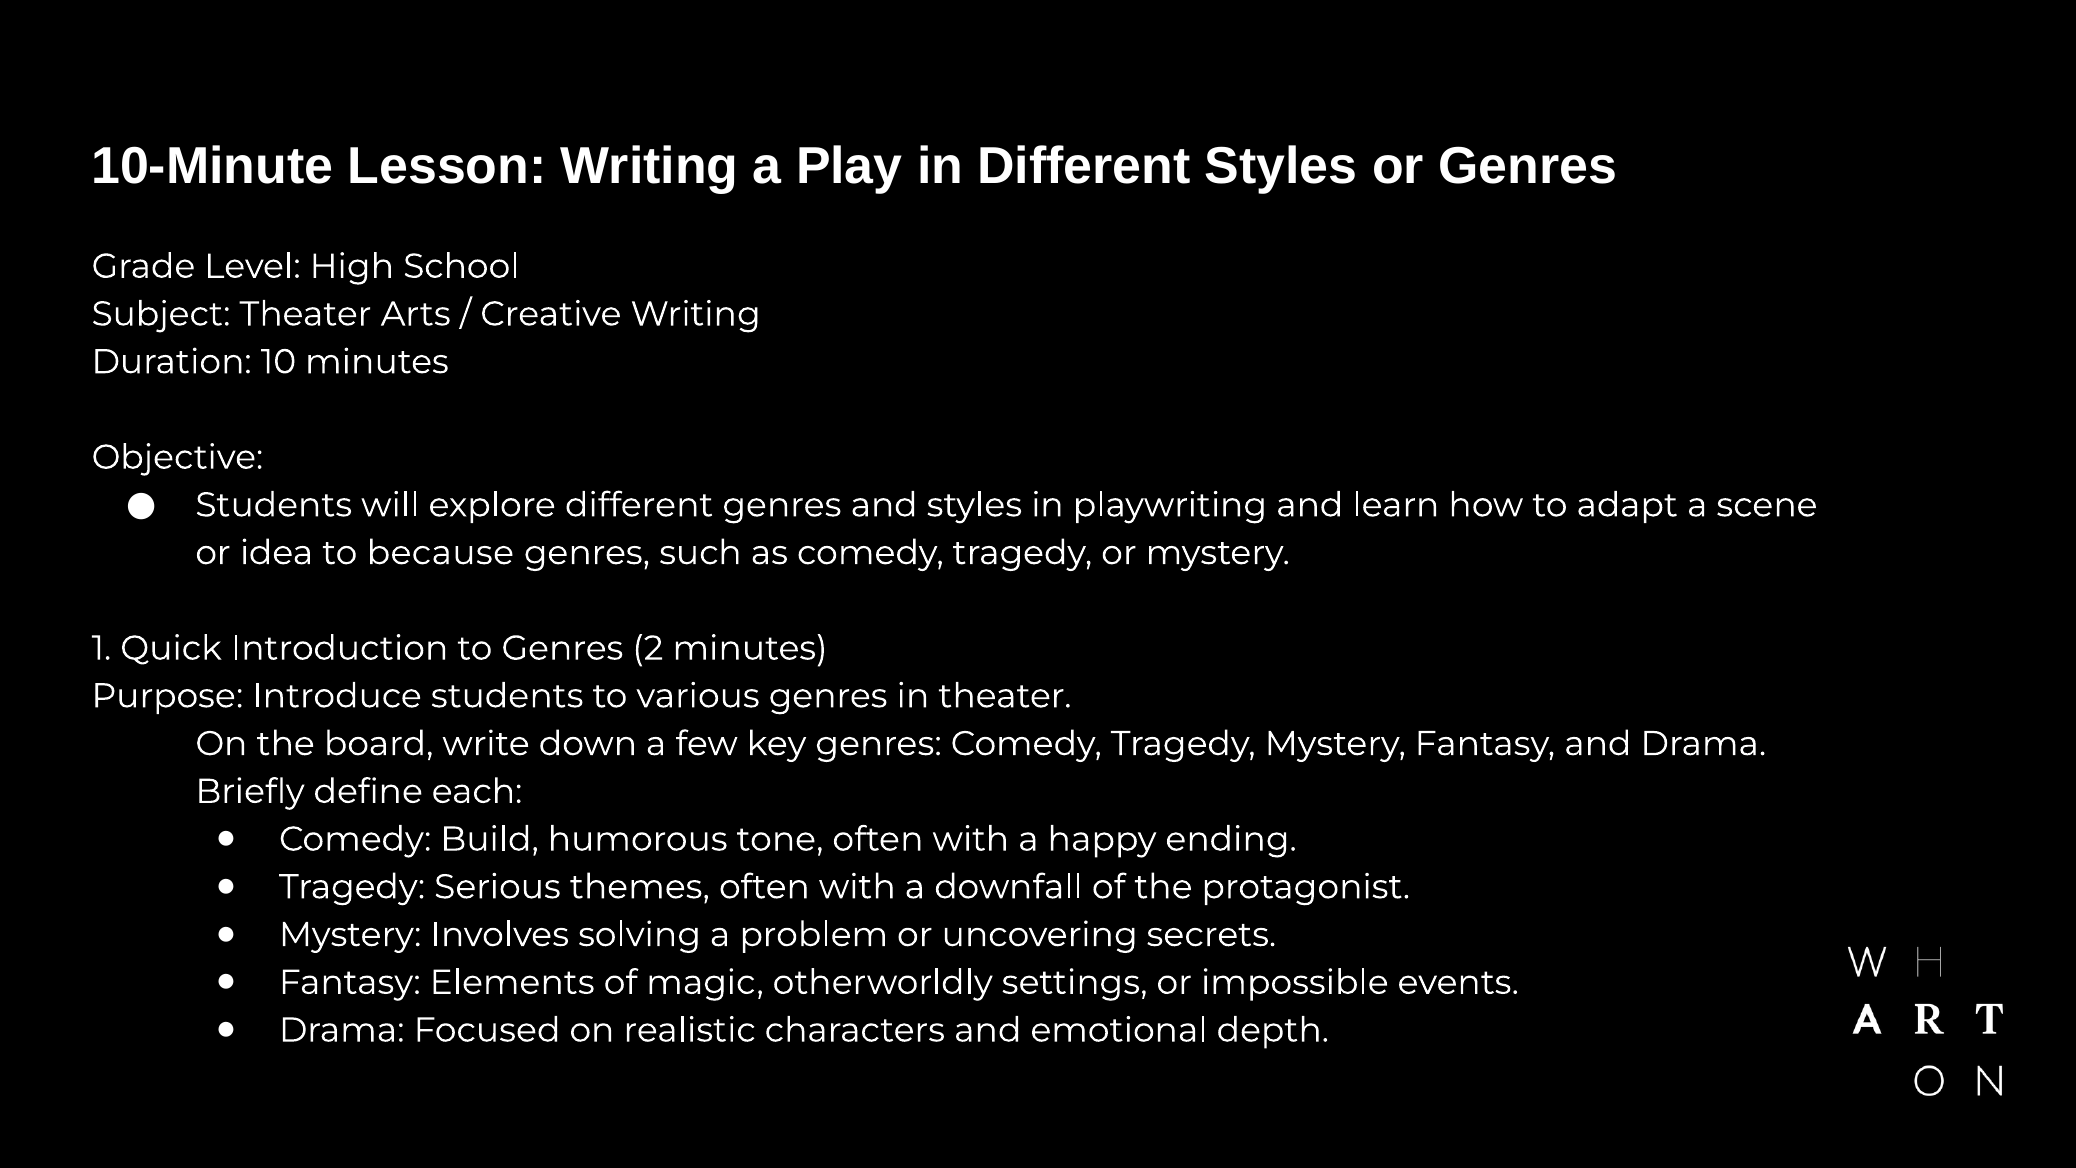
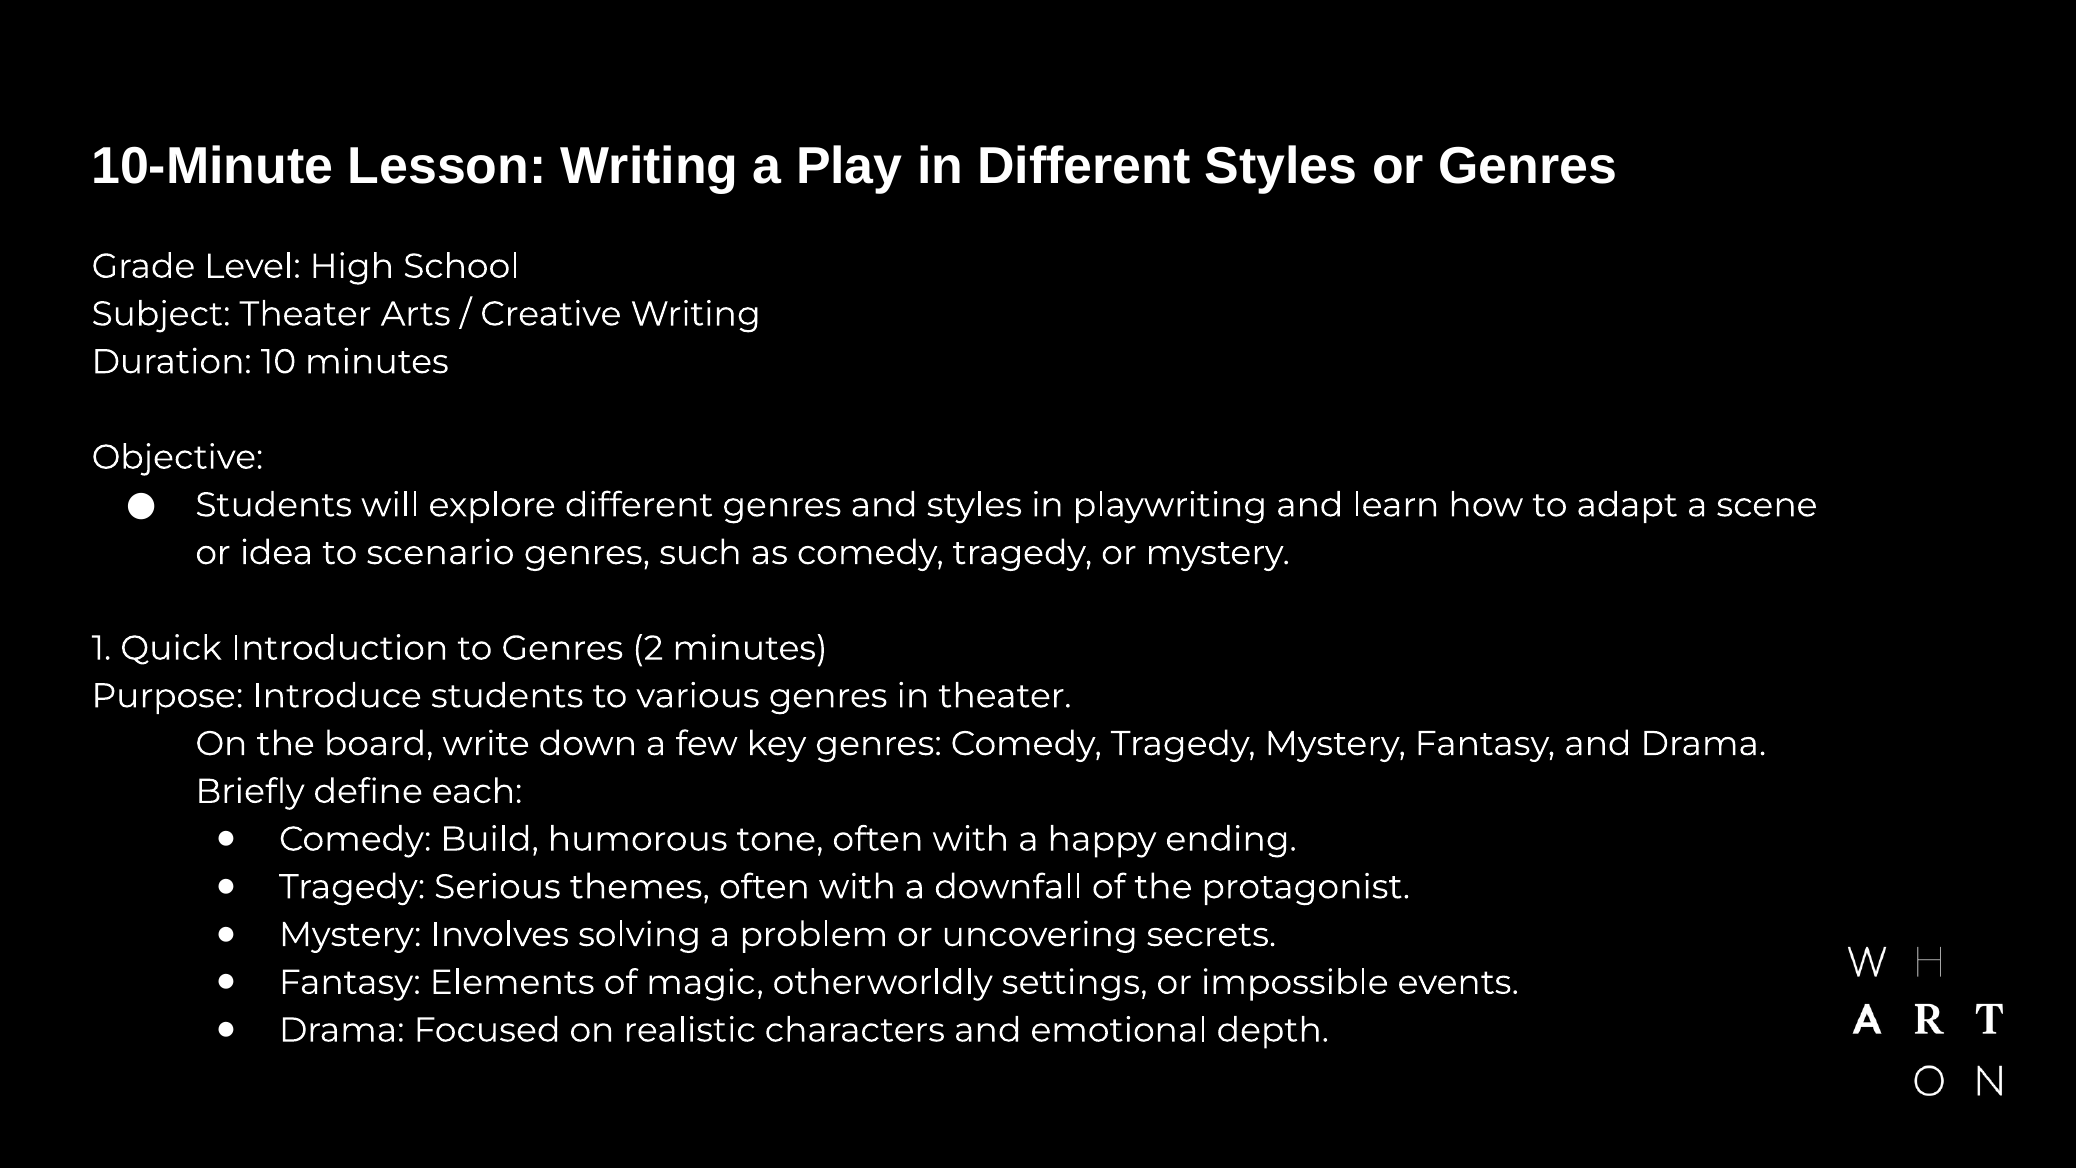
because: because -> scenario (440, 553)
